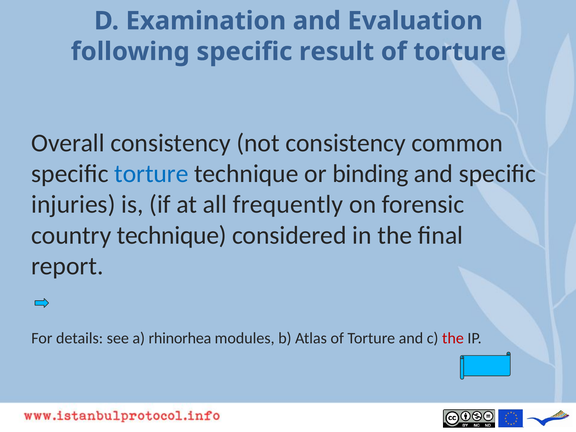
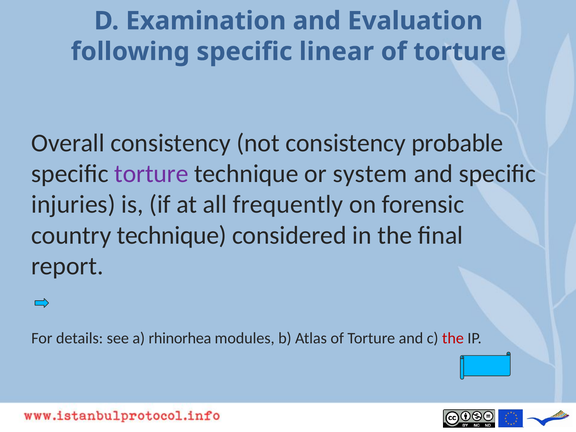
result: result -> linear (336, 52)
common: common -> probable (457, 143)
torture colour: blue -> purple (151, 174)
binding: binding -> system (370, 174)
